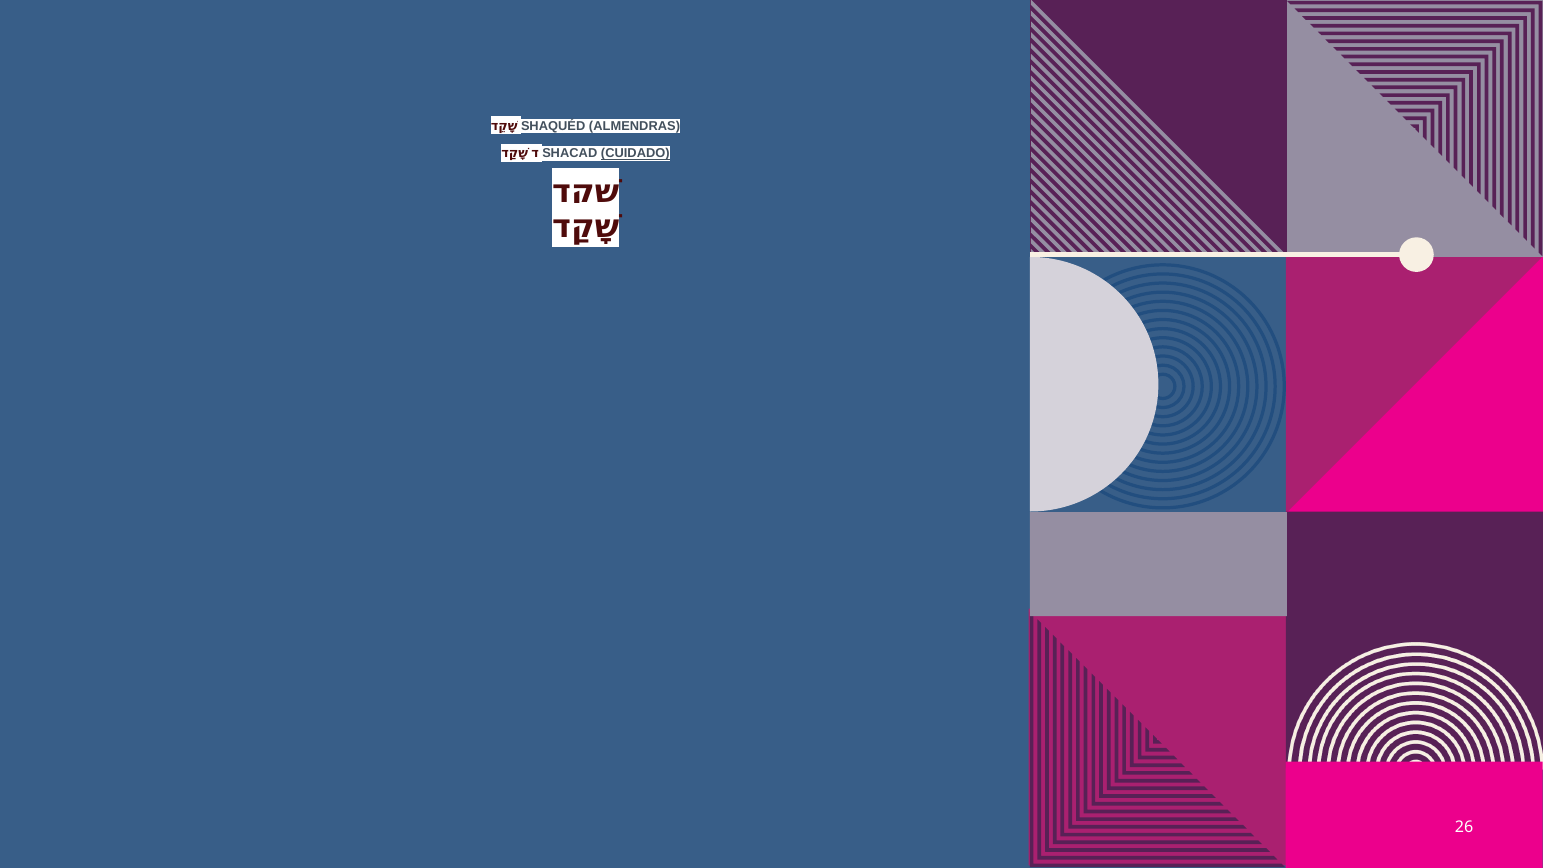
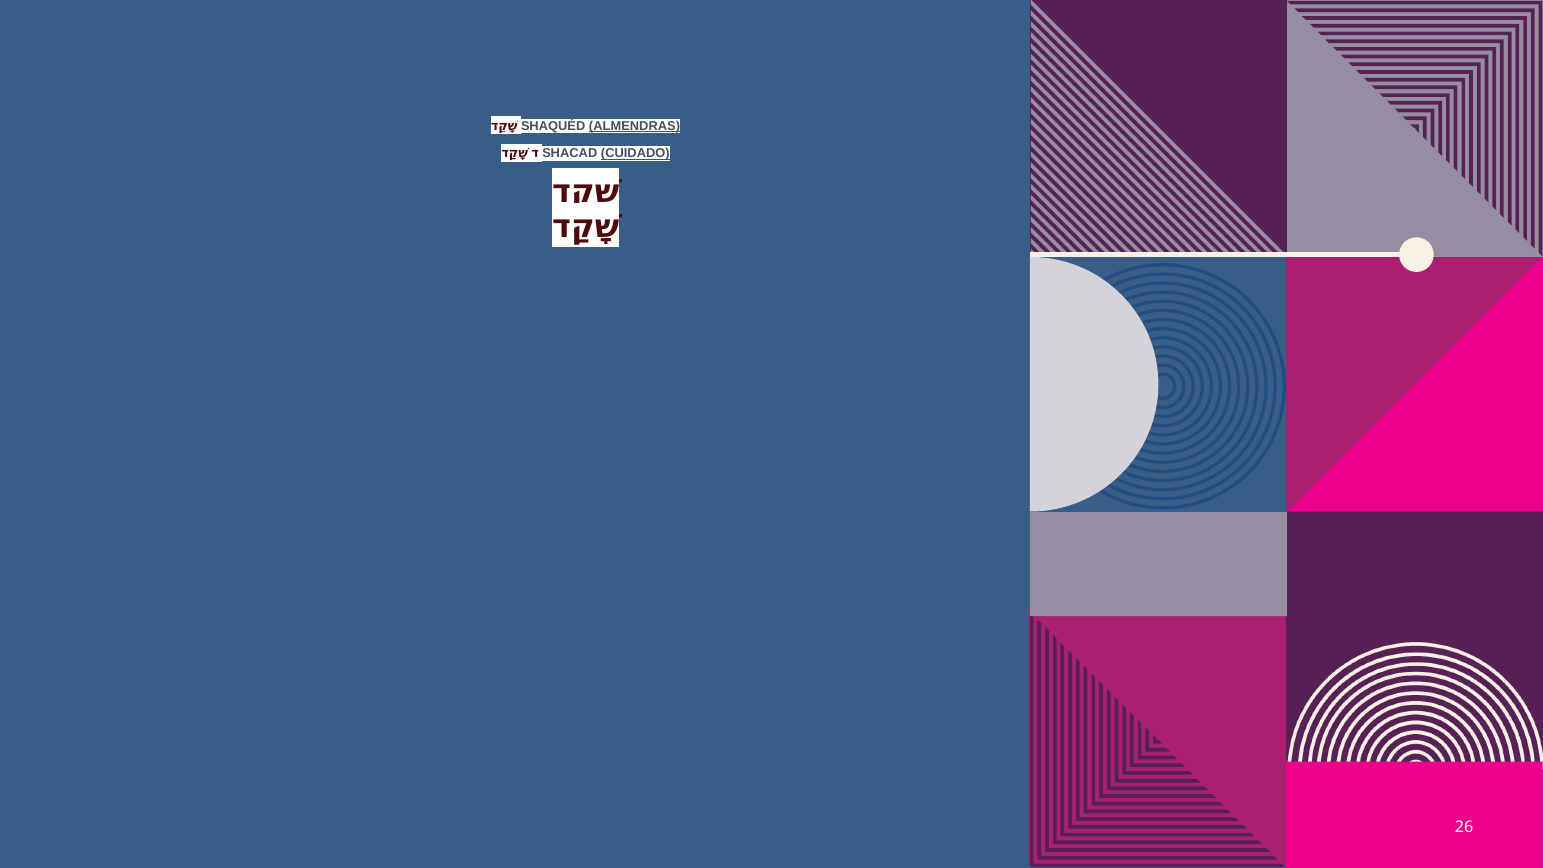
ALMENDRAS underline: none -> present (635, 126)
